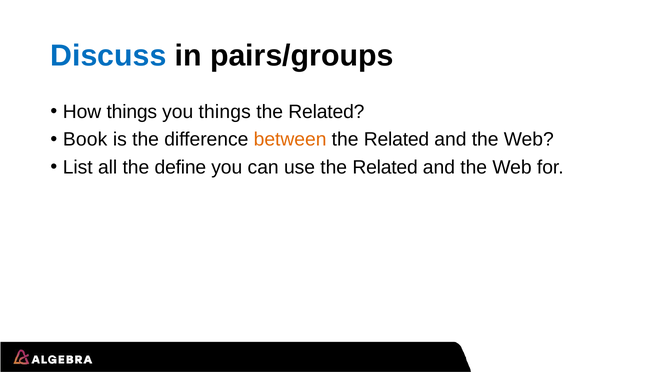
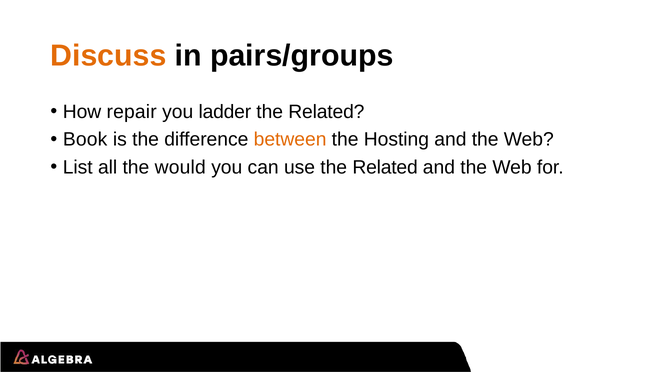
Discuss colour: blue -> orange (108, 56)
How things: things -> repair (132, 112)
you things: things -> ladder (225, 112)
Related: Related -> Hosting (396, 139)
define: define -> would (180, 167)
